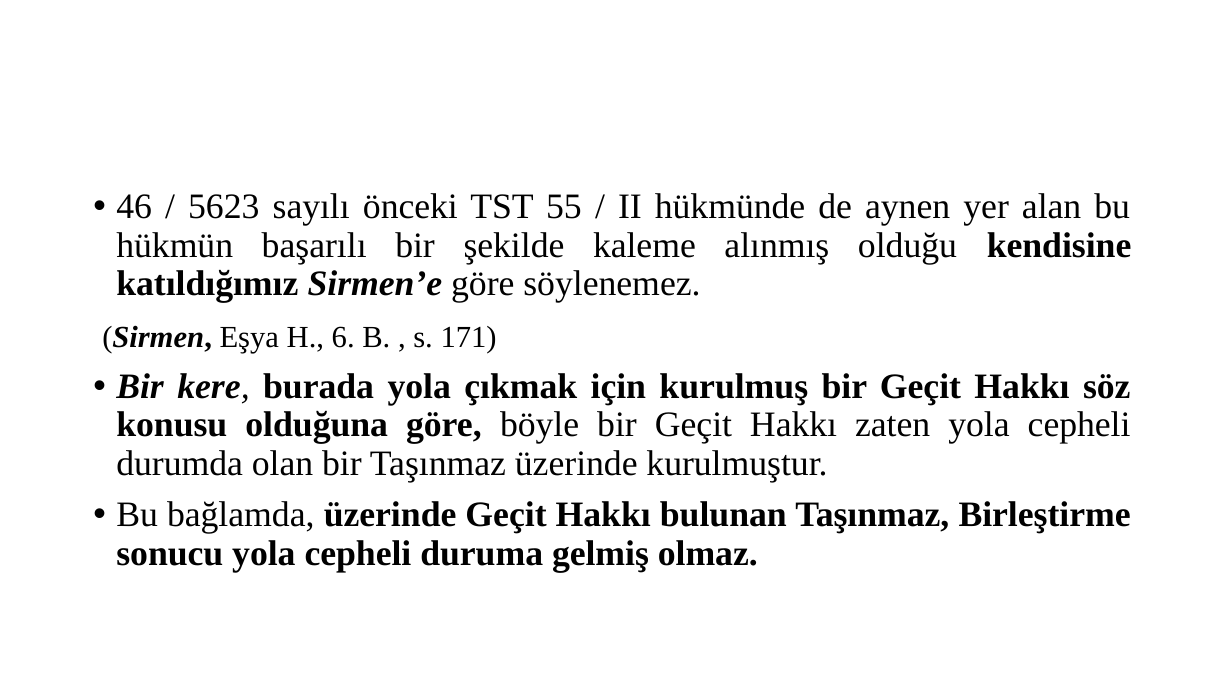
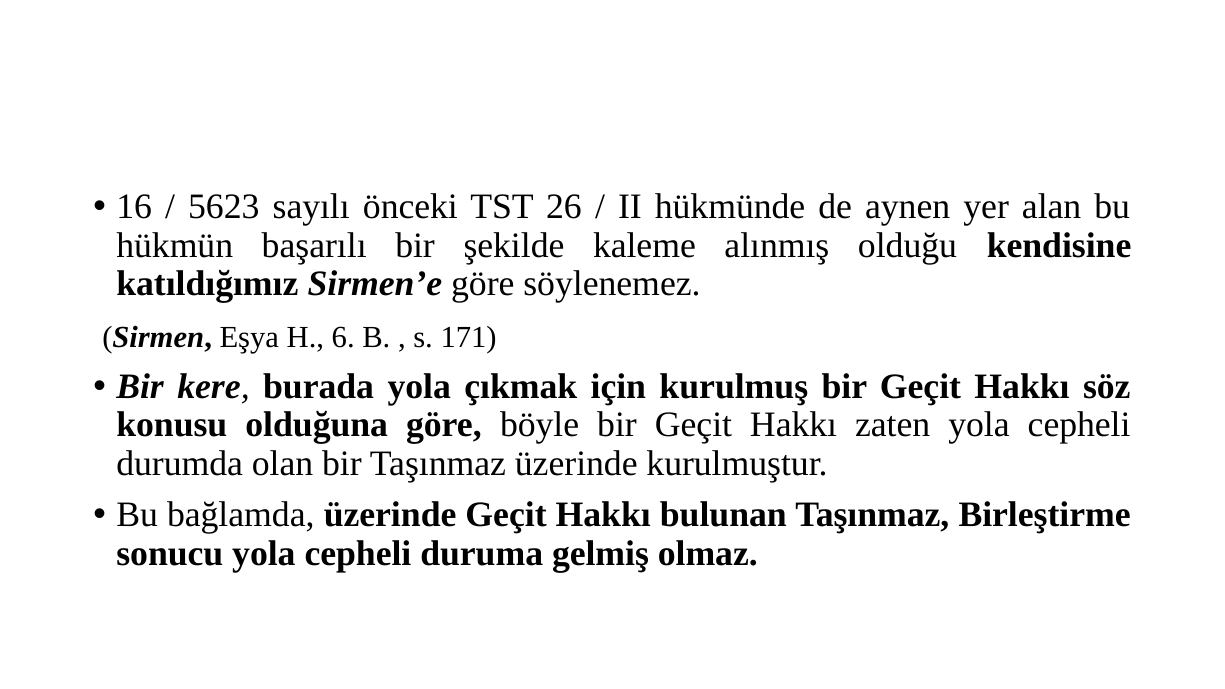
46: 46 -> 16 (134, 207)
55: 55 -> 26 (564, 207)
